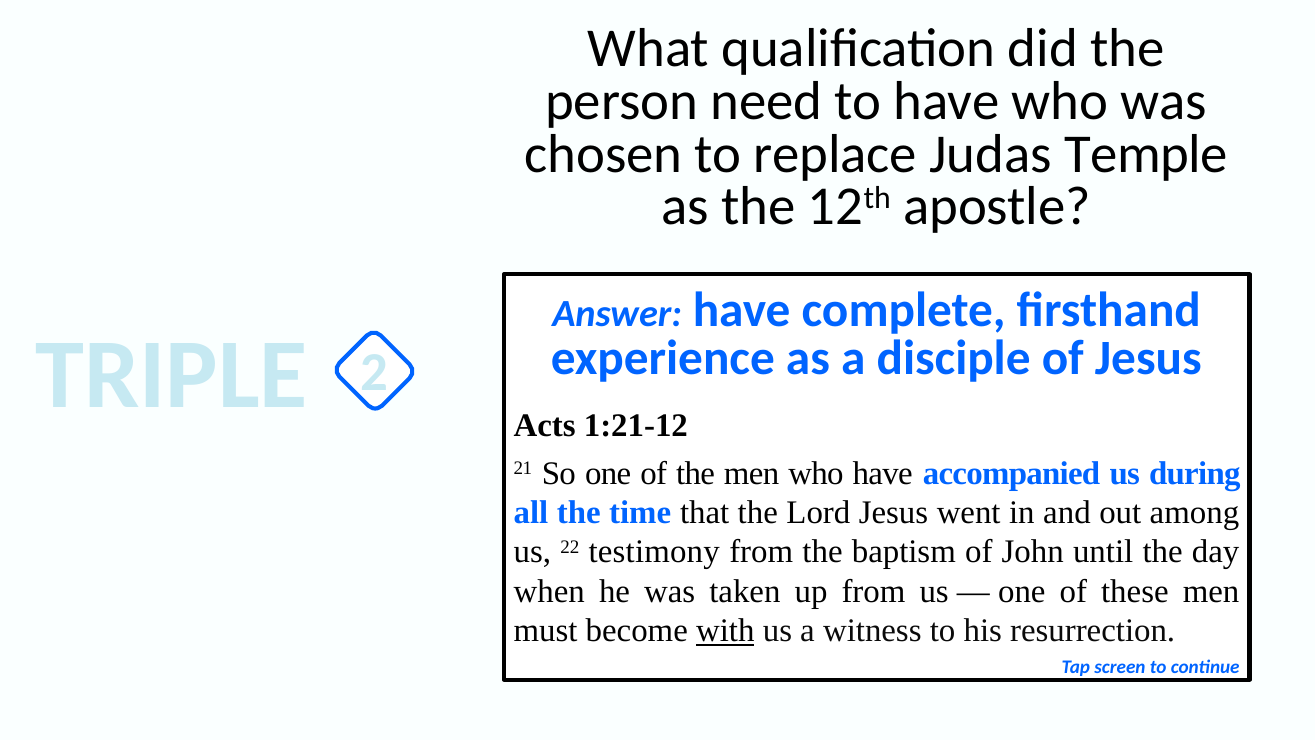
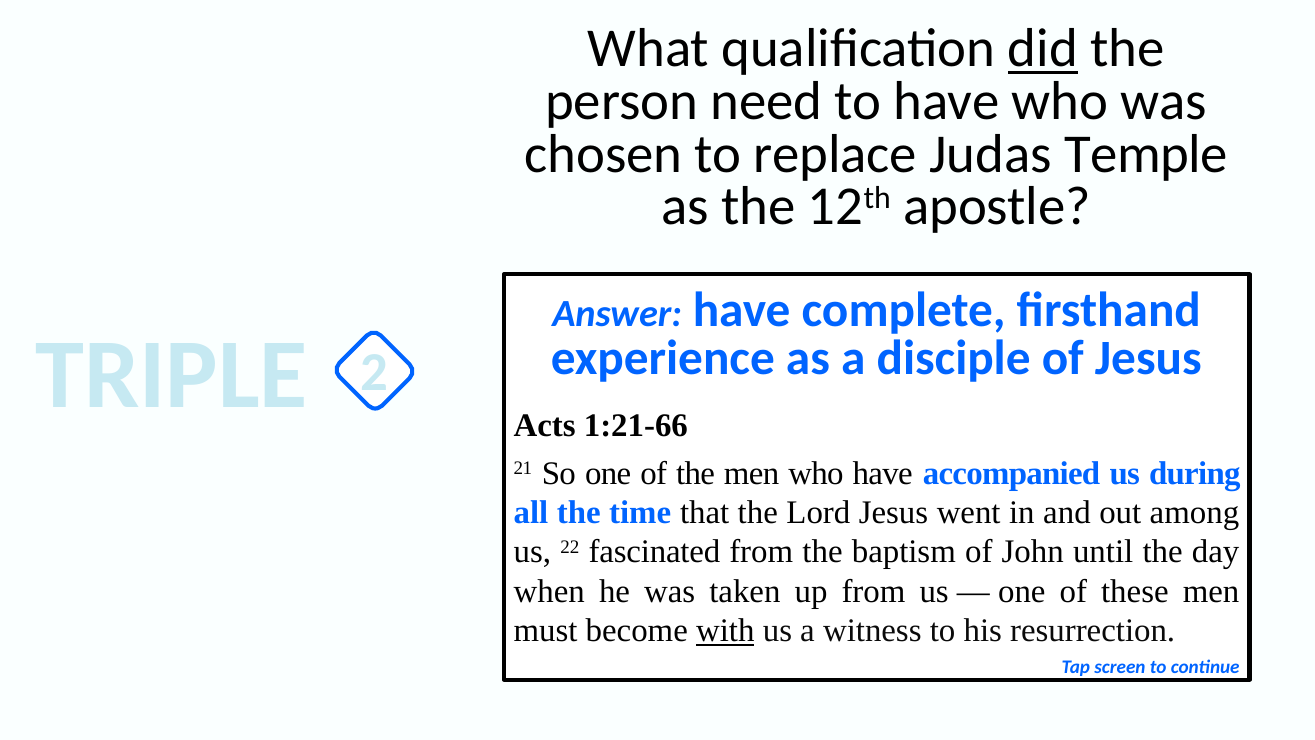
did underline: none -> present (1043, 49)
1:21-12: 1:21-12 -> 1:21-66 (636, 425)
testimony: testimony -> fascinated (654, 552)
